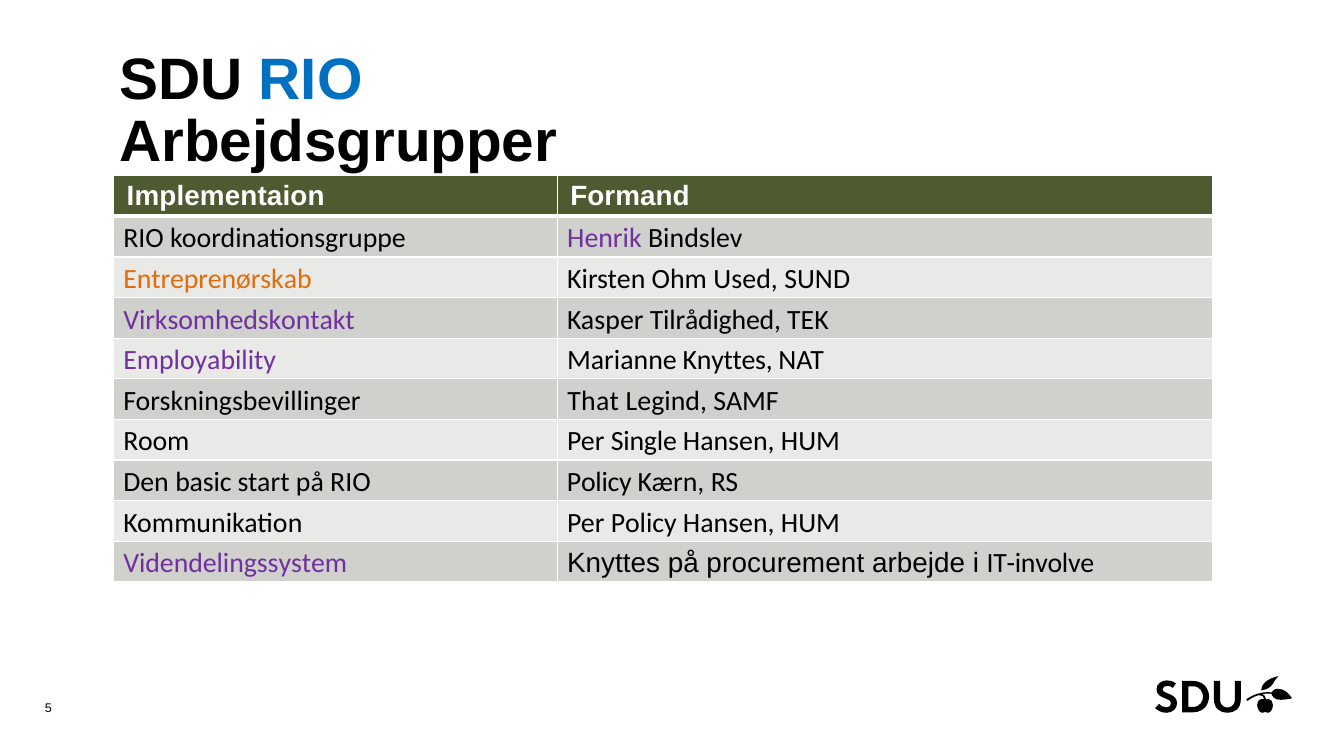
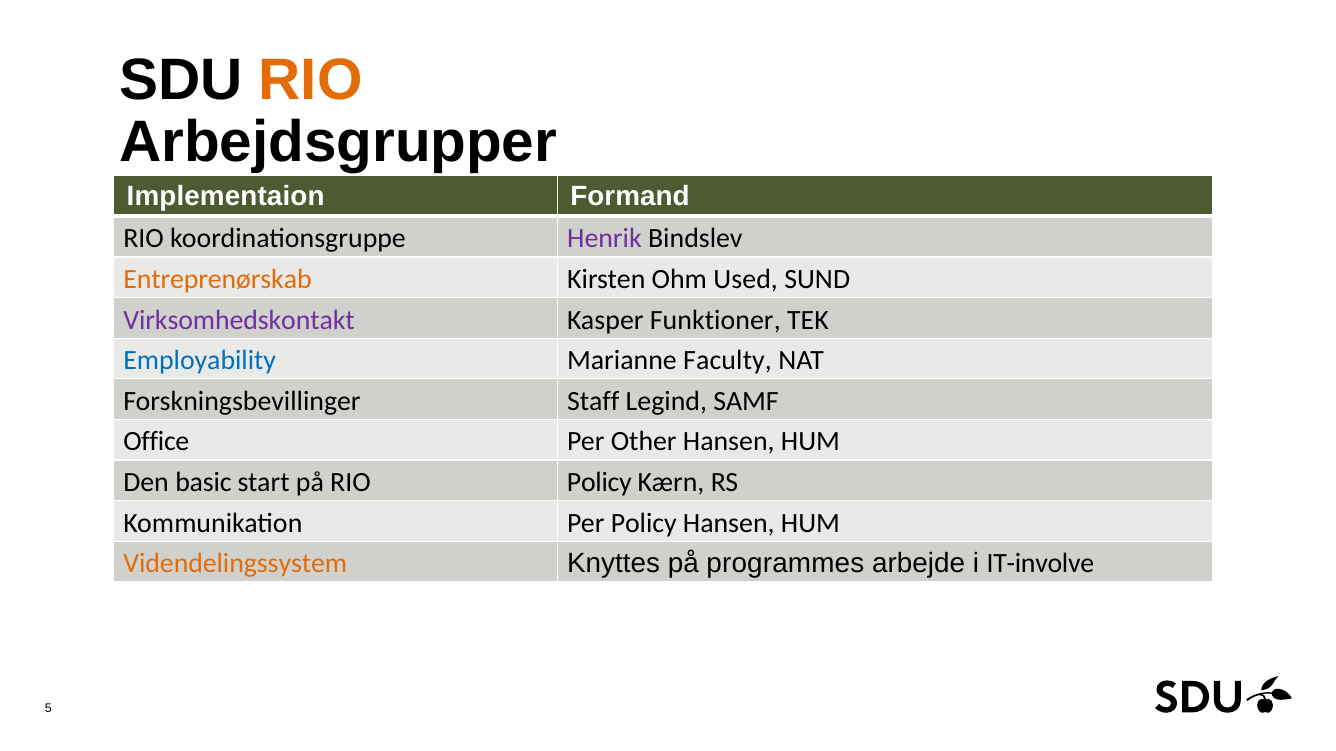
RIO colour: blue -> orange (311, 80)
Tilrådighed: Tilrådighed -> Funktioner (715, 320)
Employability colour: purple -> blue (200, 361)
Marianne Knyttes: Knyttes -> Faculty (728, 361)
That: That -> Staff (593, 401)
Room: Room -> Office (156, 442)
Single: Single -> Other (644, 442)
Videndelingssystem colour: purple -> orange (235, 564)
procurement: procurement -> programmes (785, 564)
